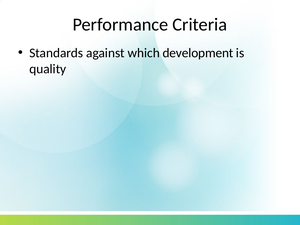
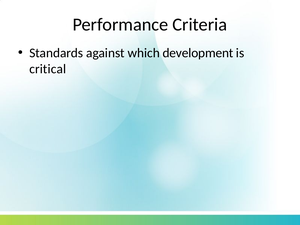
quality: quality -> critical (48, 69)
